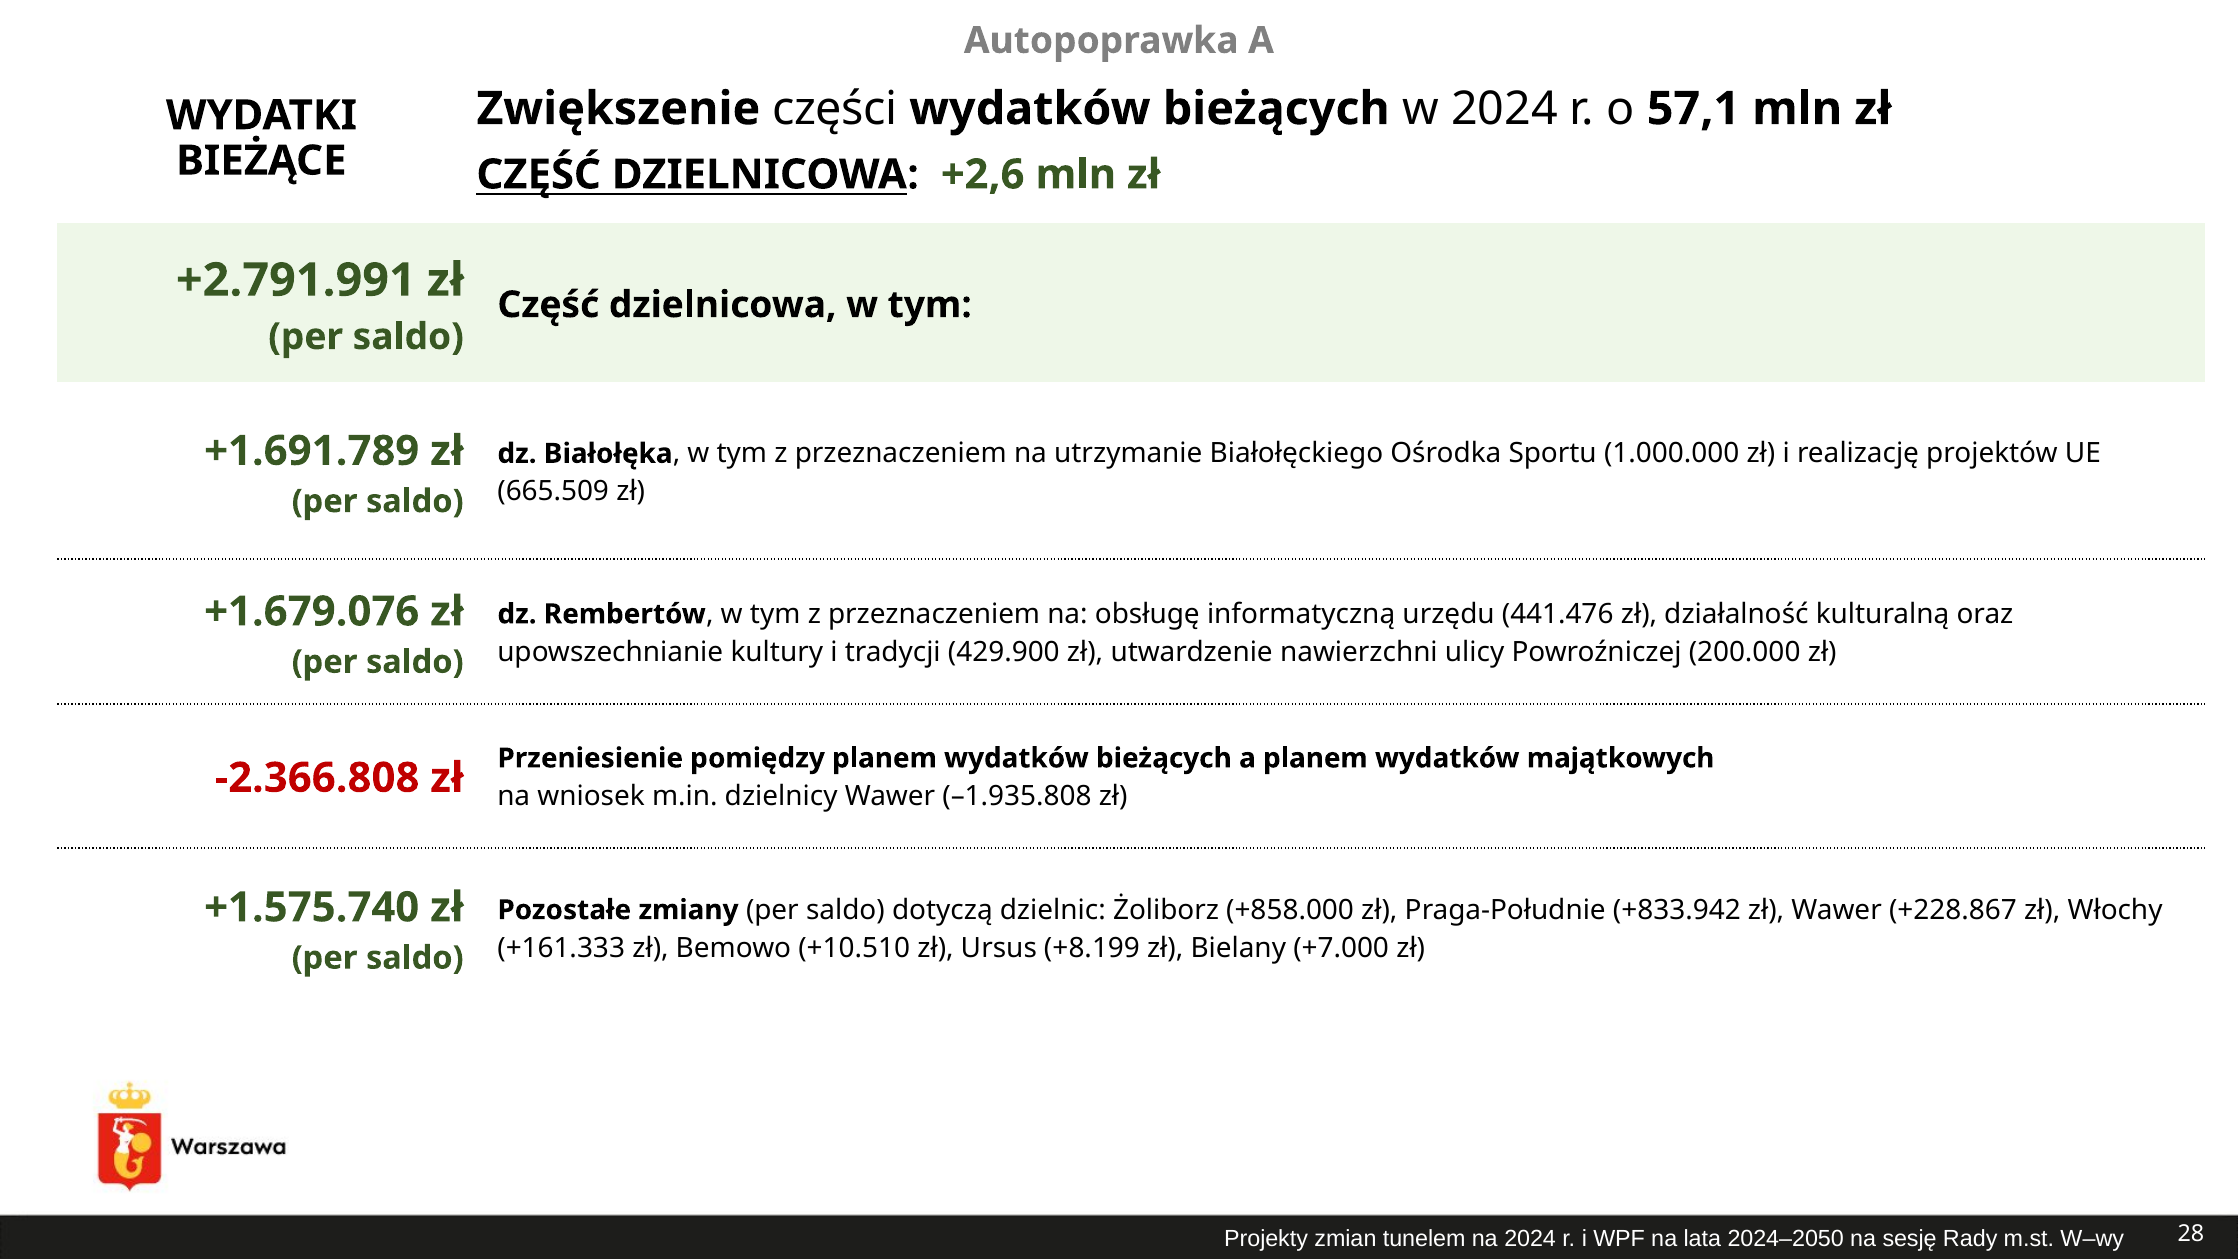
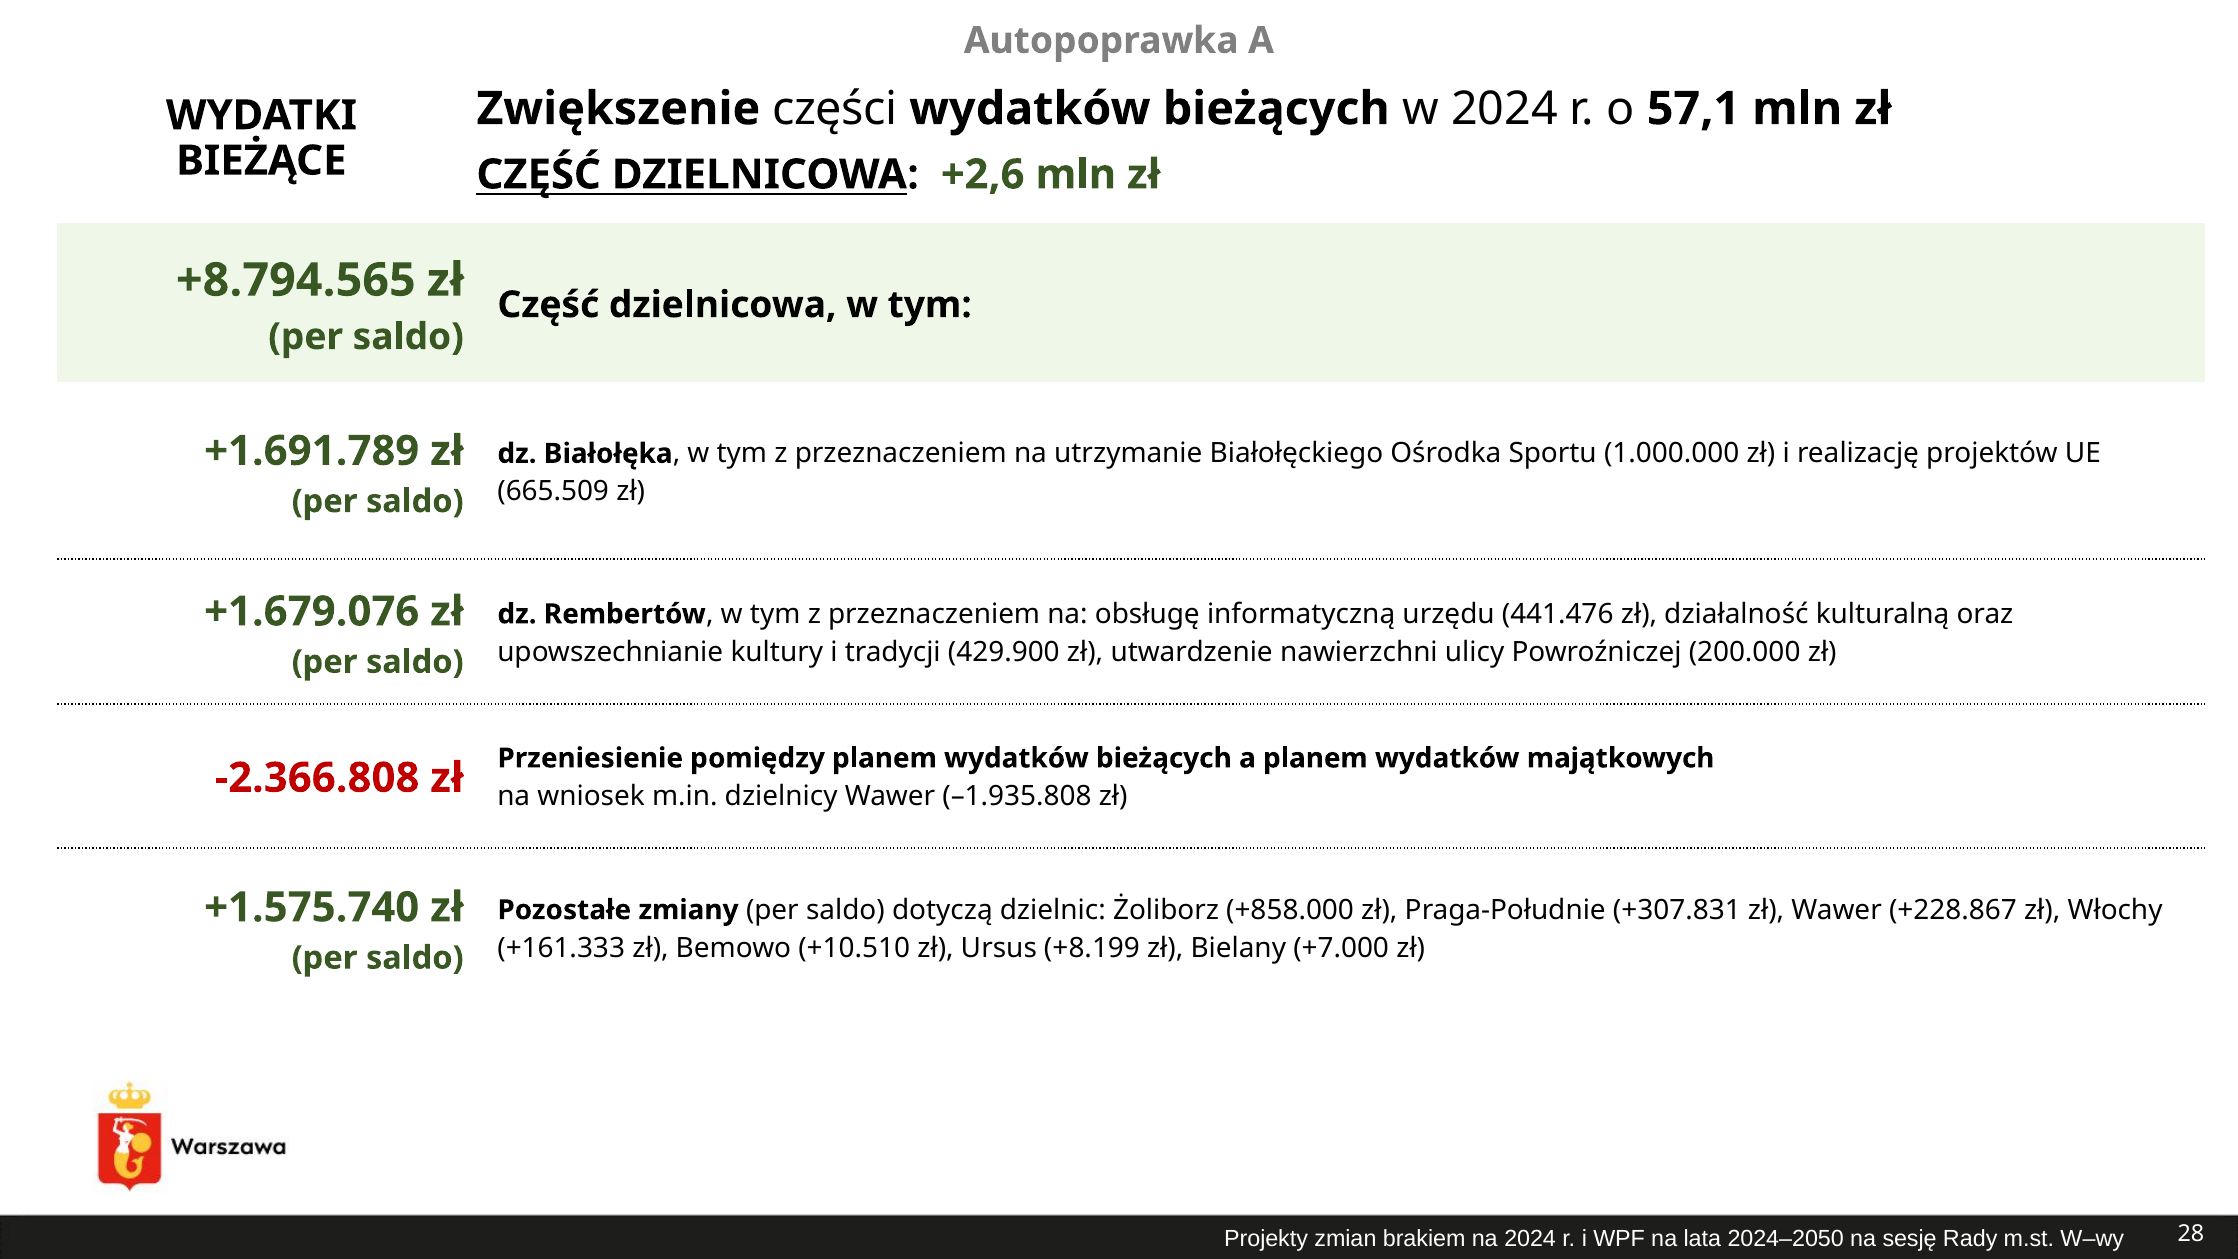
+2.791.991: +2.791.991 -> +8.794.565 (296, 280)
+833.942: +833.942 -> +307.831 (1677, 910)
tunelem: tunelem -> brakiem (1424, 1239)
